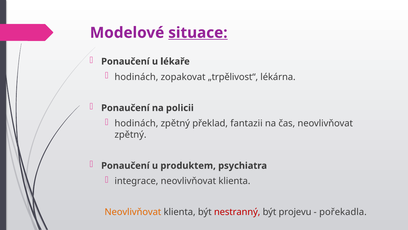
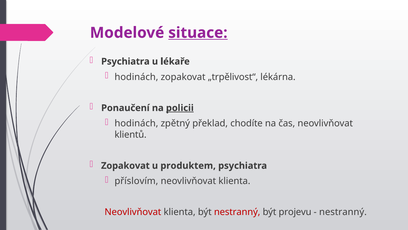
Ponaučení: Ponaučení -> Psychiatra (125, 61)
policii underline: none -> present (180, 108)
fantazii: fantazii -> chodíte (247, 123)
zpětný: zpětný -> klientů (131, 134)
Ponaučení: Ponaučení -> Zopakovat (125, 165)
integrace: integrace -> příslovím (136, 181)
Neovlivňovat colour: orange -> red (133, 212)
pořekadla: pořekadla -> nestranný (343, 212)
